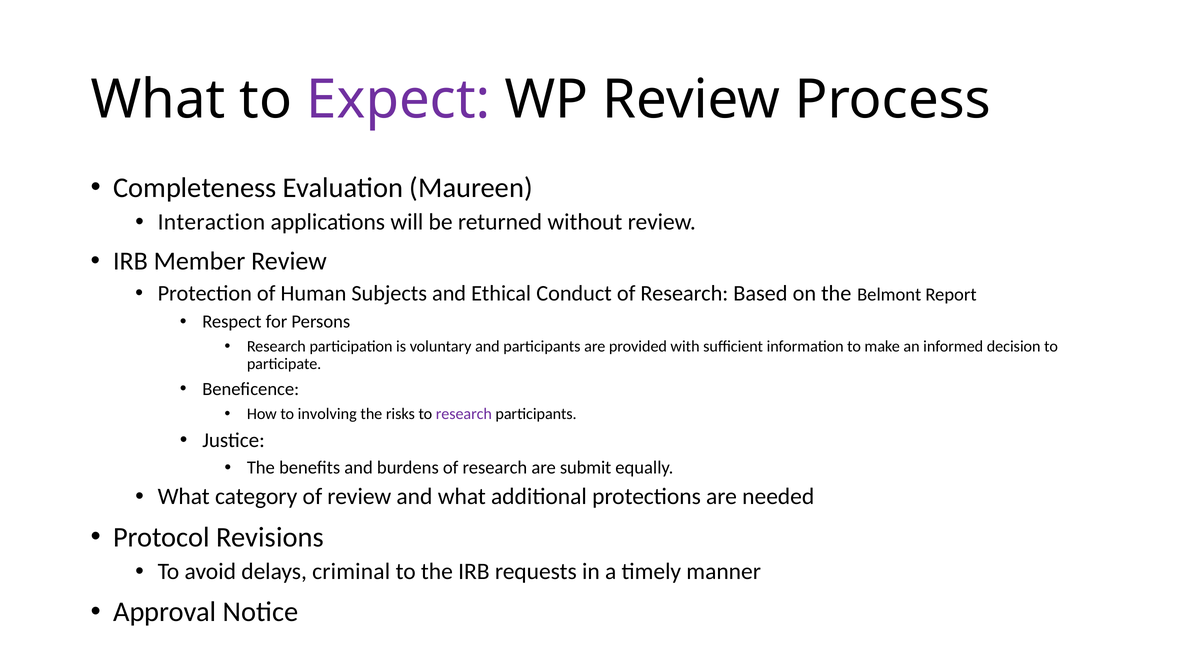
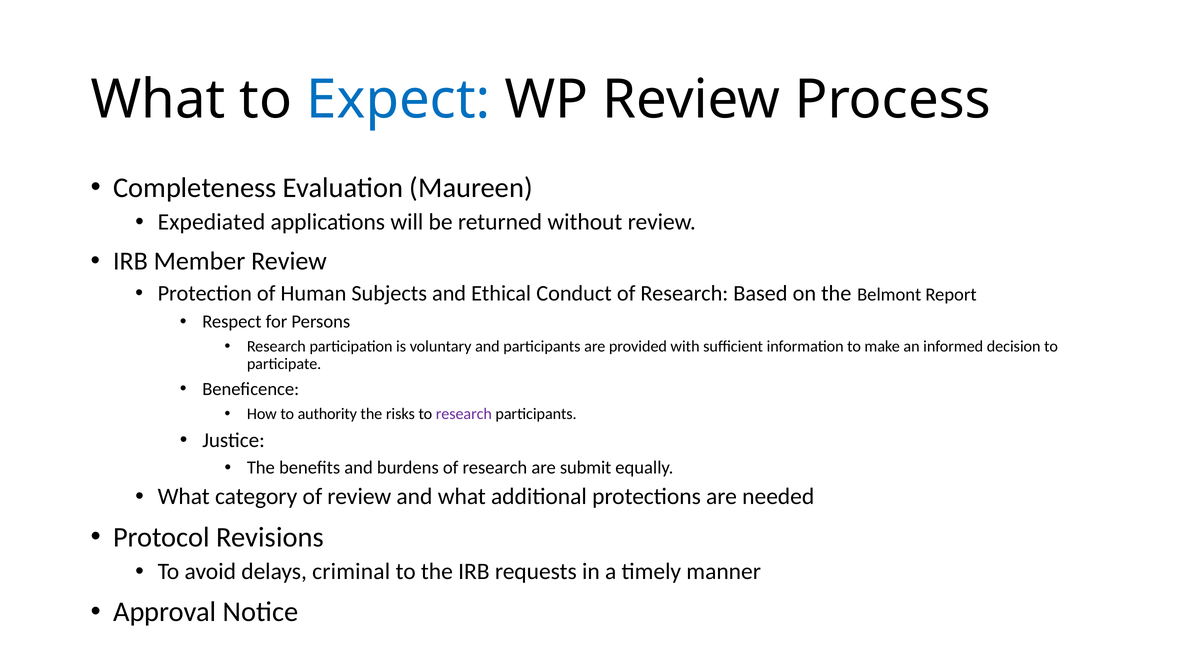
Expect colour: purple -> blue (398, 100)
Interaction: Interaction -> Expediated (211, 222)
involving: involving -> authority (327, 414)
